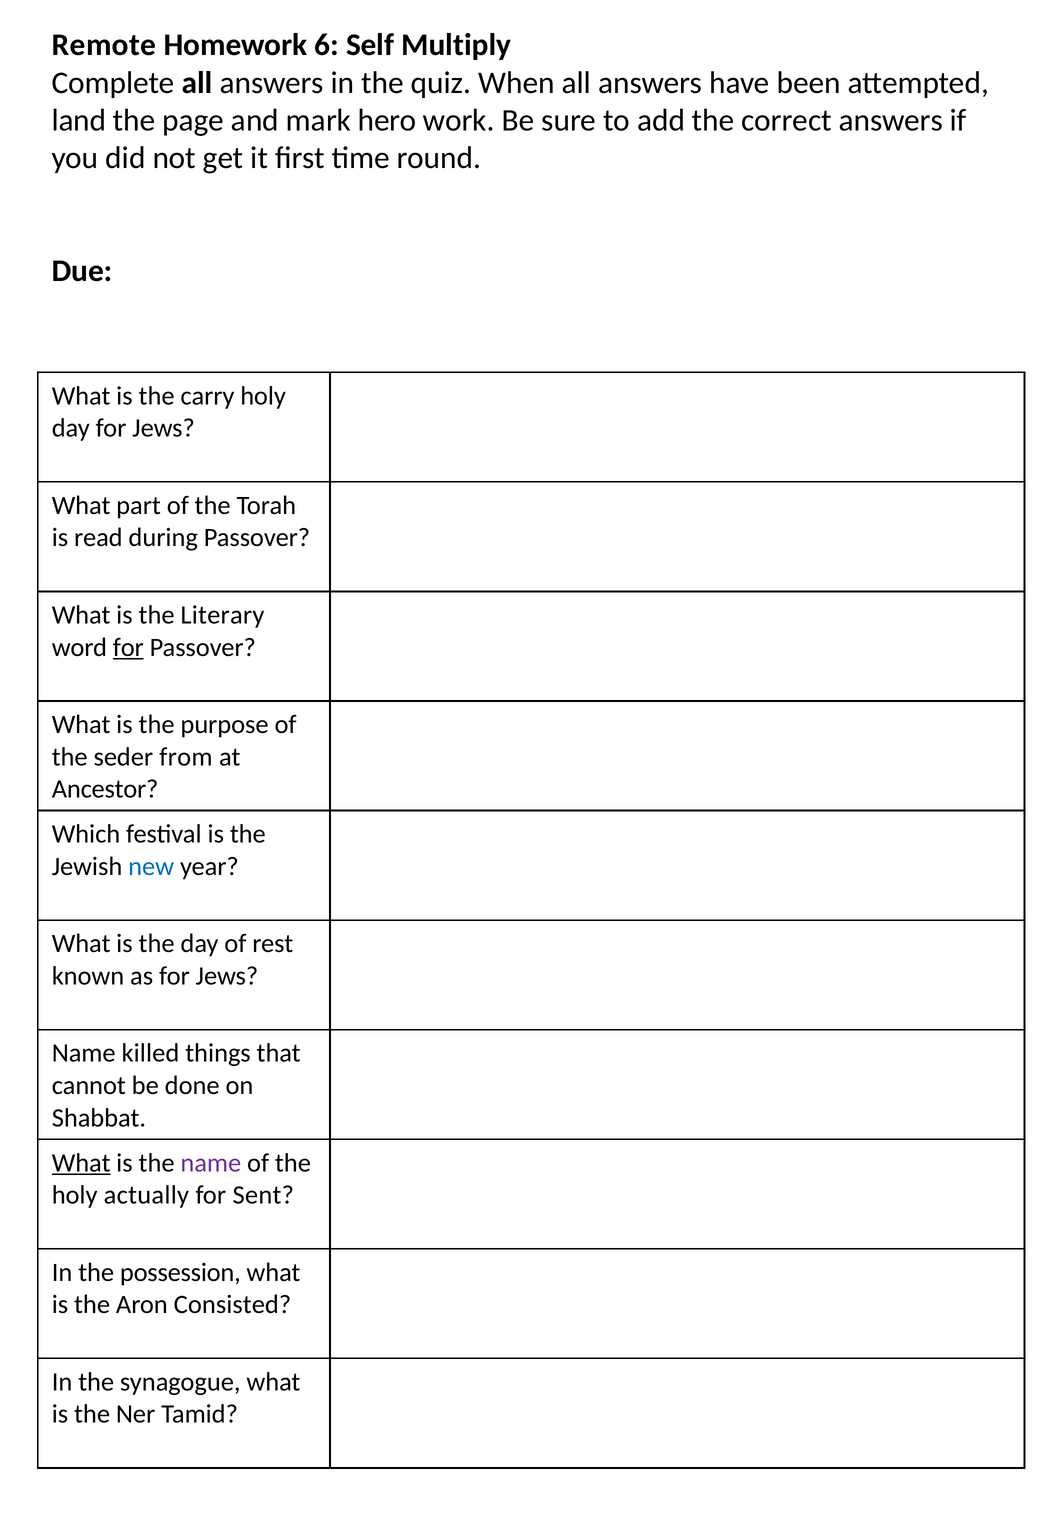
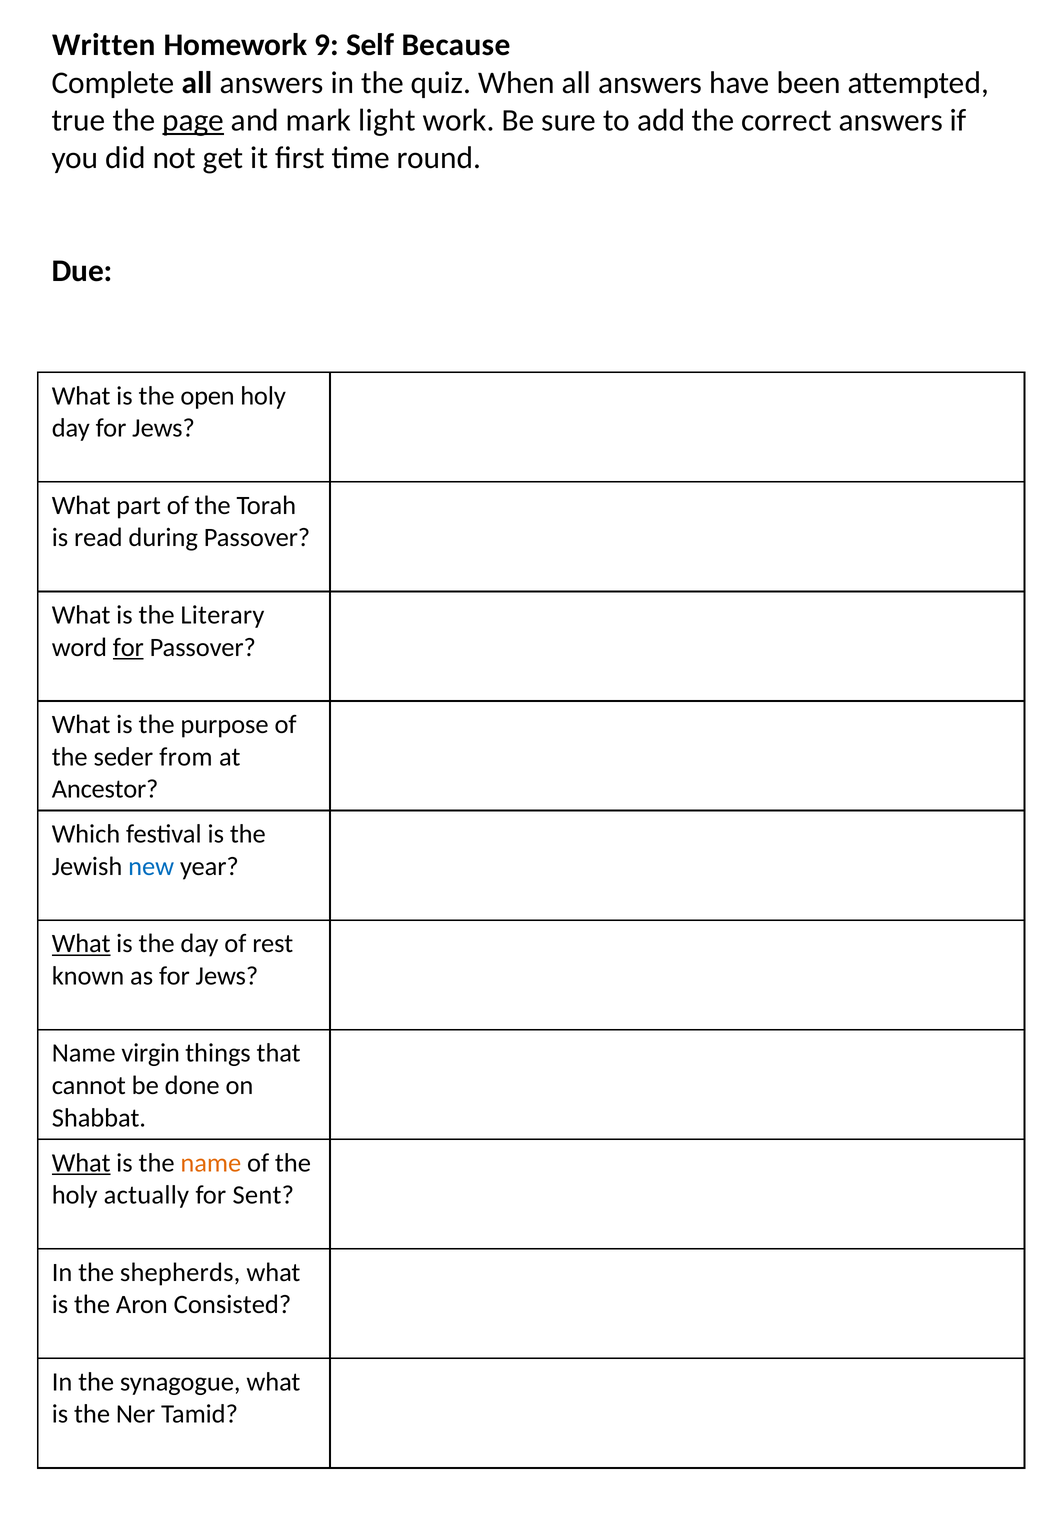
Remote: Remote -> Written (104, 45)
6: 6 -> 9 (327, 45)
Multiply: Multiply -> Because (456, 45)
land: land -> true (79, 120)
page underline: none -> present (193, 120)
hero: hero -> light (387, 120)
carry: carry -> open (208, 396)
What underline: none -> present (81, 944)
killed: killed -> virgin (151, 1054)
name colour: purple -> orange (211, 1163)
possession: possession -> shepherds (180, 1273)
